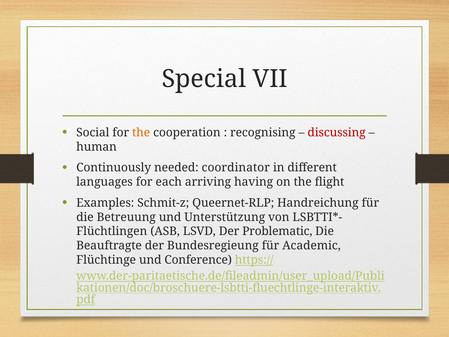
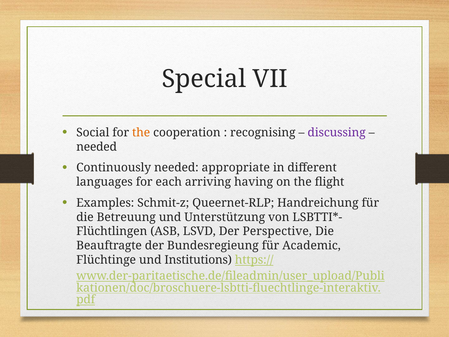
discussing colour: red -> purple (337, 132)
human: human -> needed (97, 147)
coordinator: coordinator -> appropriate (236, 168)
Problematic: Problematic -> Perspective (277, 231)
Conference: Conference -> Institutions (198, 260)
